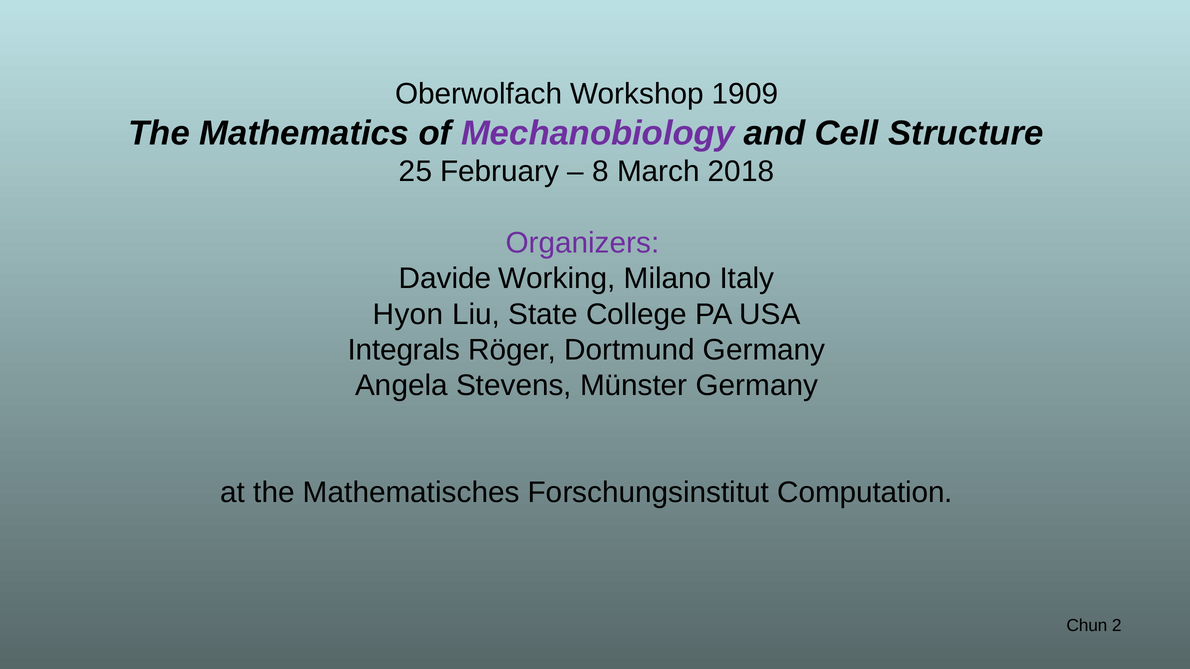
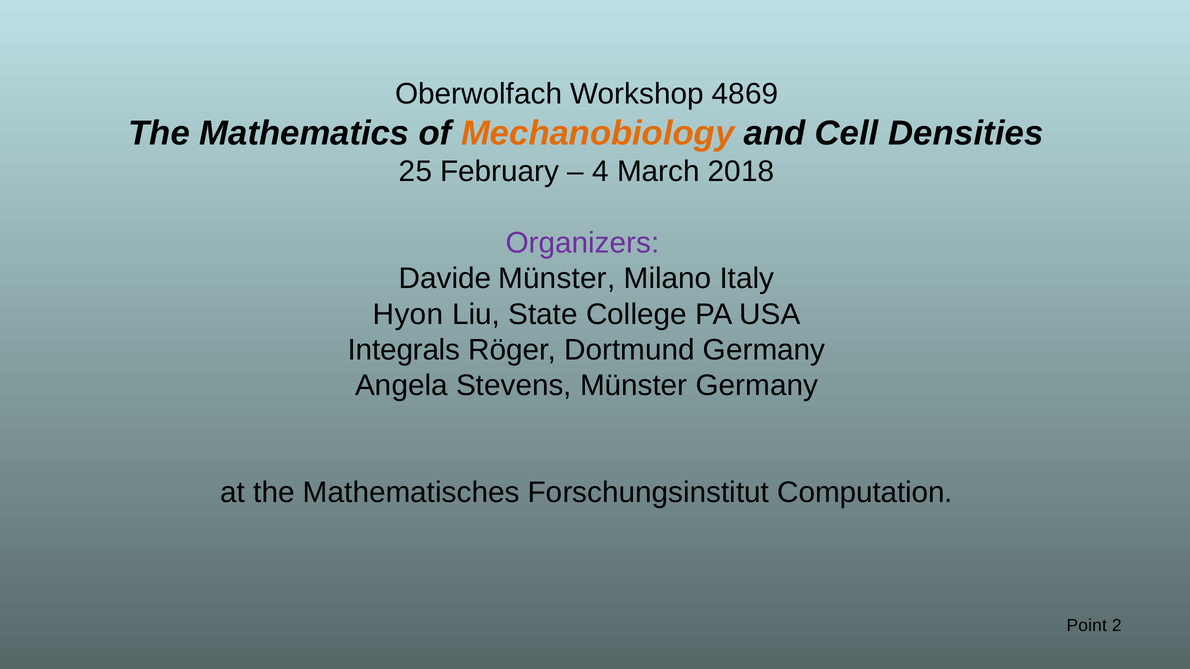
1909: 1909 -> 4869 (745, 94)
Mechanobiology colour: purple -> orange (598, 133)
Structure: Structure -> Densities (966, 133)
8: 8 -> 4 (600, 172)
Davide Working: Working -> Münster (557, 279)
Chun: Chun -> Point (1087, 626)
